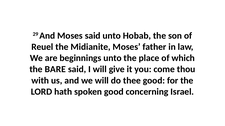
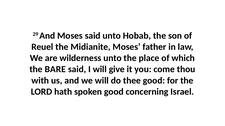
beginnings: beginnings -> wilderness (80, 58)
